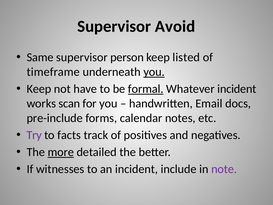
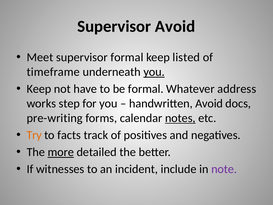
Same: Same -> Meet (40, 57)
supervisor person: person -> formal (127, 57)
formal underline: present -> none (146, 89)
Whatever incident: incident -> address (237, 89)
scan: scan -> step (69, 103)
handwritten Email: Email -> Avoid (209, 103)
pre-include: pre-include -> pre-writing (55, 118)
notes underline: none -> present (180, 118)
Try colour: purple -> orange (34, 135)
